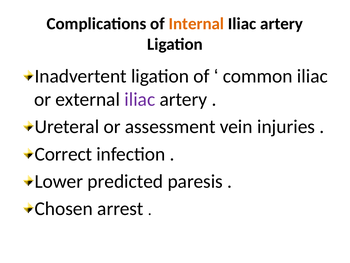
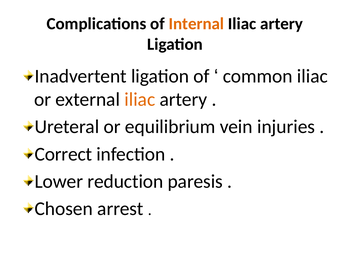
iliac colour: purple -> orange (140, 99)
assessment: assessment -> equilibrium (170, 127)
predicted: predicted -> reduction (125, 181)
